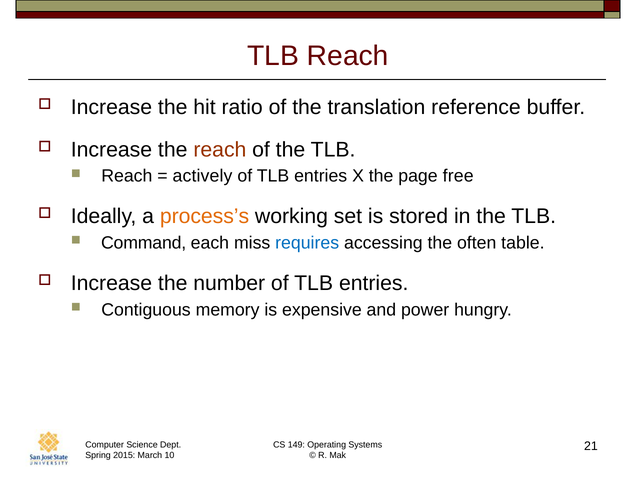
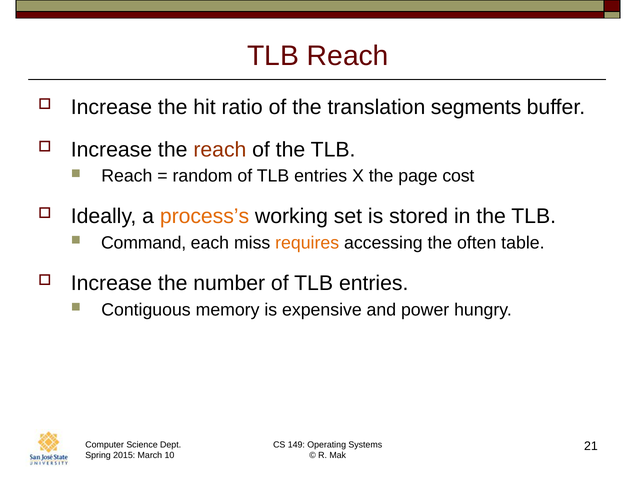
reference: reference -> segments (476, 107)
actively: actively -> random (203, 176)
free: free -> cost (458, 176)
requires colour: blue -> orange (307, 243)
